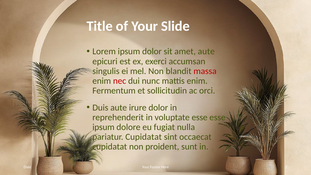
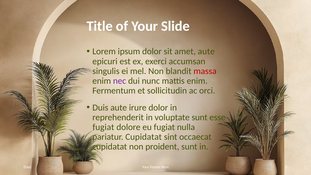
nec colour: red -> purple (120, 81)
voluptate esse: esse -> sunt (200, 117)
ipsum: ipsum -> fugiat (103, 127)
